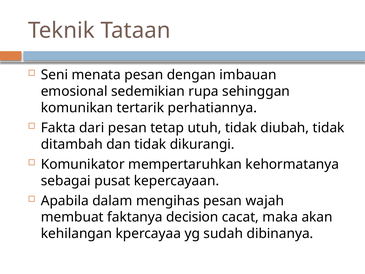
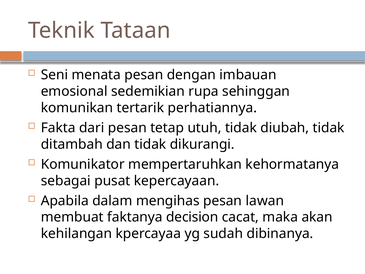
wajah: wajah -> lawan (265, 201)
